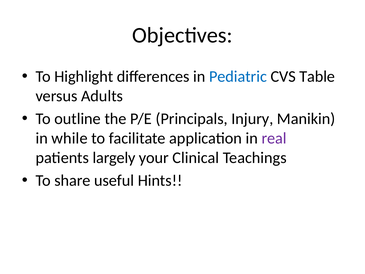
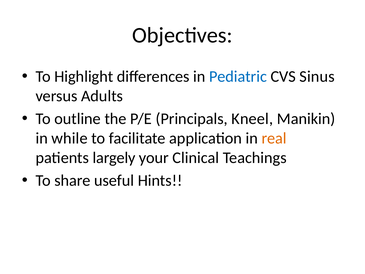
Table: Table -> Sinus (317, 77)
Injury: Injury -> Kneel (252, 119)
real colour: purple -> orange (274, 138)
